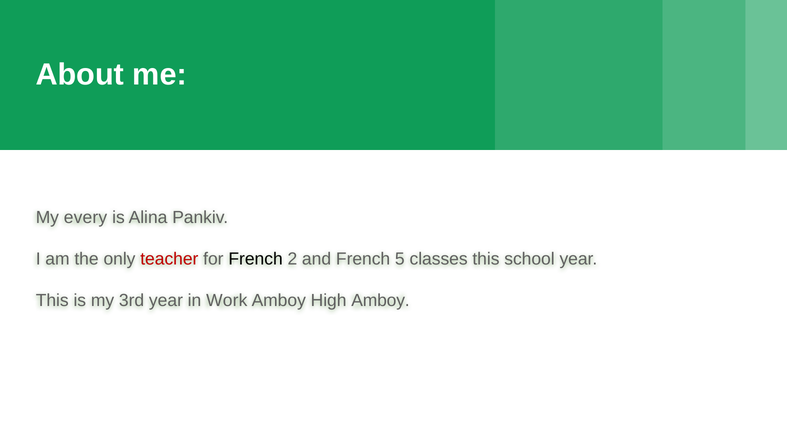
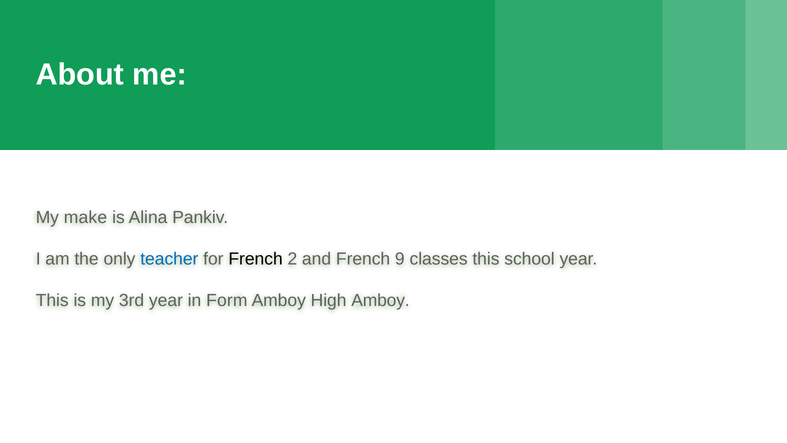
every: every -> make (85, 217)
teacher colour: red -> blue (169, 259)
5: 5 -> 9 (400, 259)
Work: Work -> Form (227, 300)
